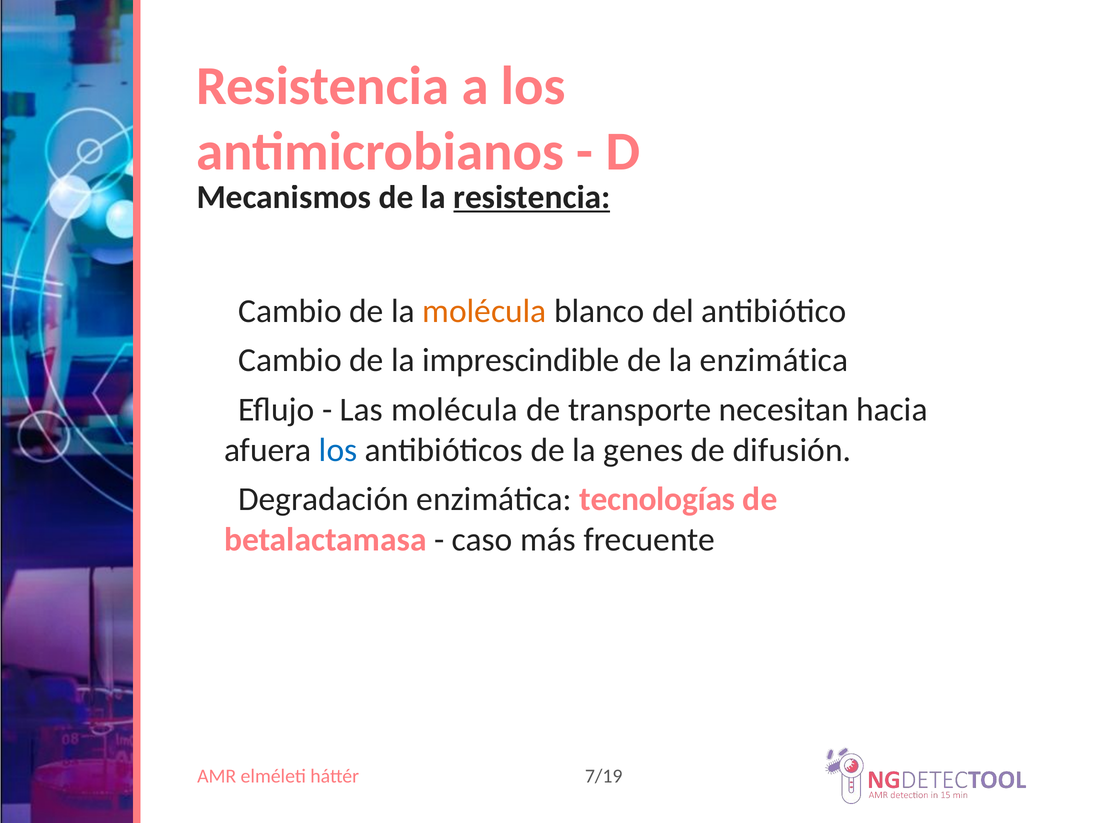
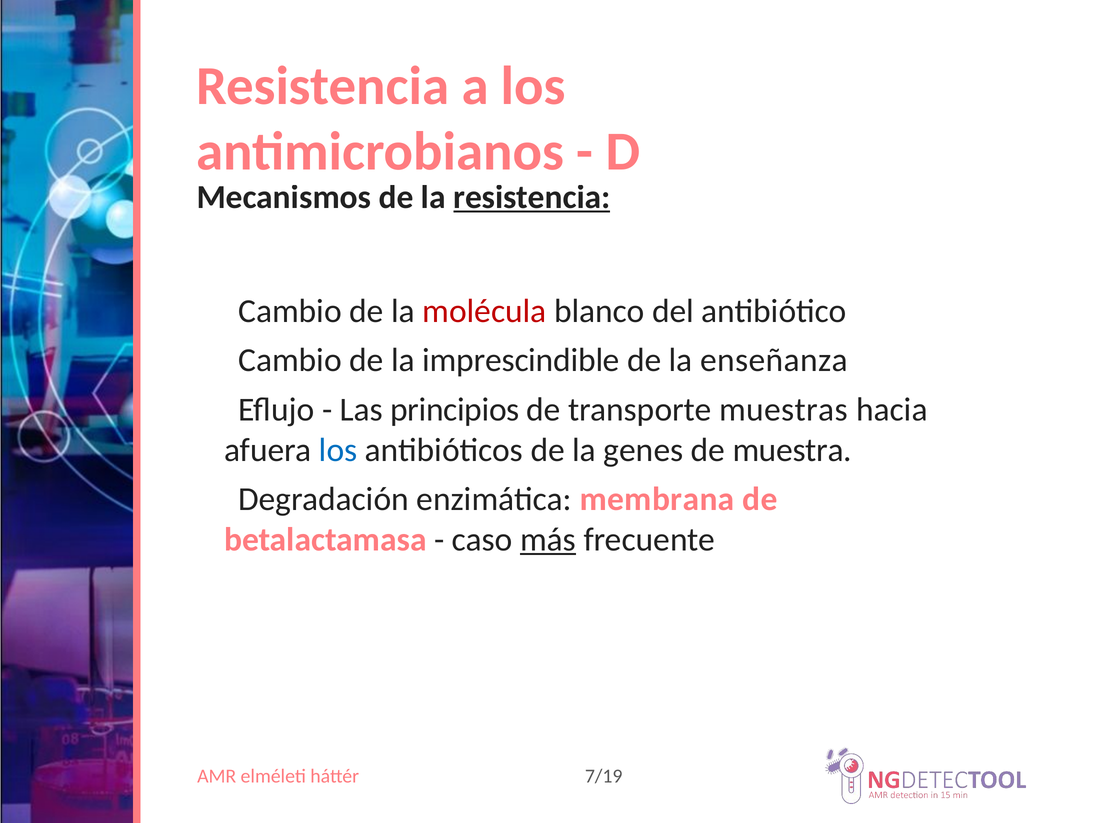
molécula colour: orange -> red (484, 311)
la enzimática: enzimática -> enseñanza (774, 361)
Las molécula: molécula -> principios (455, 410)
necesitan: necesitan -> muestras (784, 410)
difusión: difusión -> muestra (792, 450)
tecnologías: tecnologías -> membrana (657, 500)
más underline: none -> present (548, 540)
